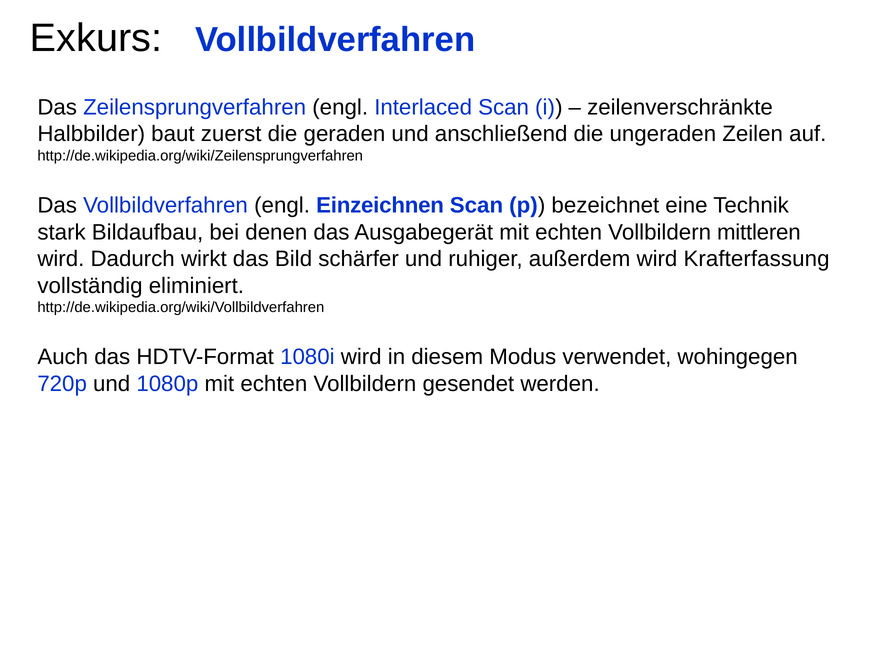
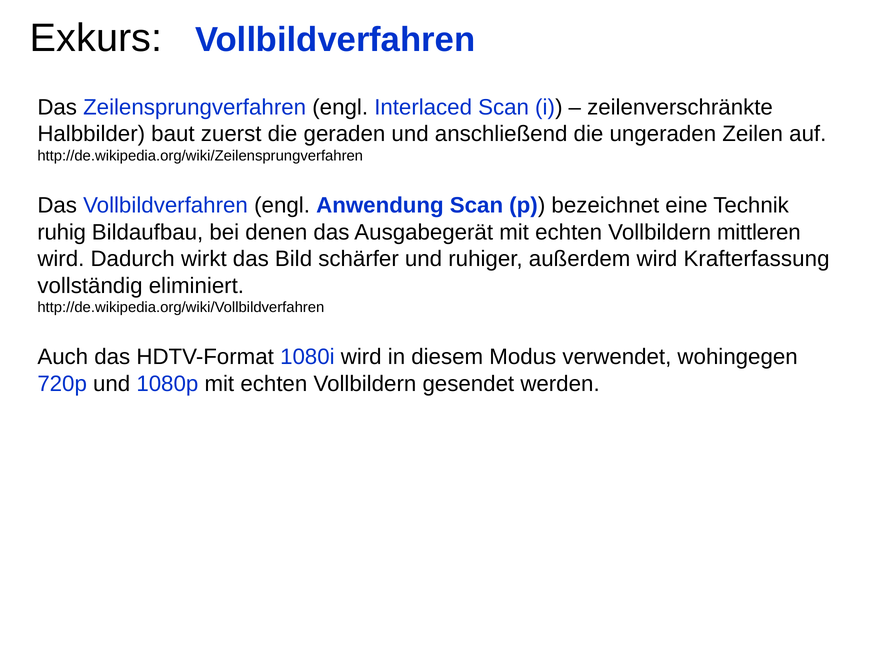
Einzeichnen: Einzeichnen -> Anwendung (380, 205)
stark: stark -> ruhig (62, 232)
